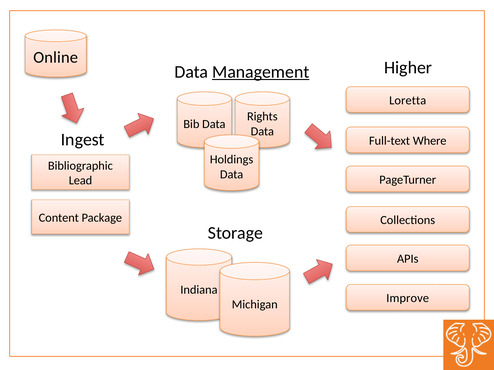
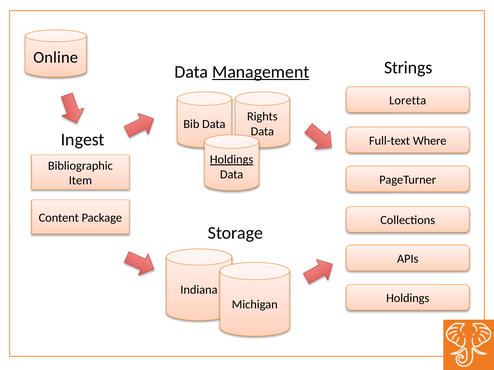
Higher: Higher -> Strings (408, 68)
Holdings underline: none -> present (232, 160)
Lead: Lead -> Item (80, 181)
Improve: Improve -> Holdings (408, 299)
